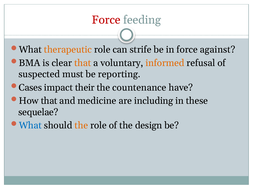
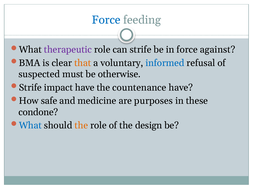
Force colour: red -> blue (106, 20)
therapeutic colour: orange -> purple (68, 50)
informed colour: orange -> blue (165, 63)
reporting: reporting -> otherwise (119, 75)
Cases: Cases -> Strife (30, 88)
impact their: their -> have (85, 88)
How that: that -> safe (49, 101)
including: including -> purposes (154, 101)
sequelae: sequelae -> condone (38, 113)
